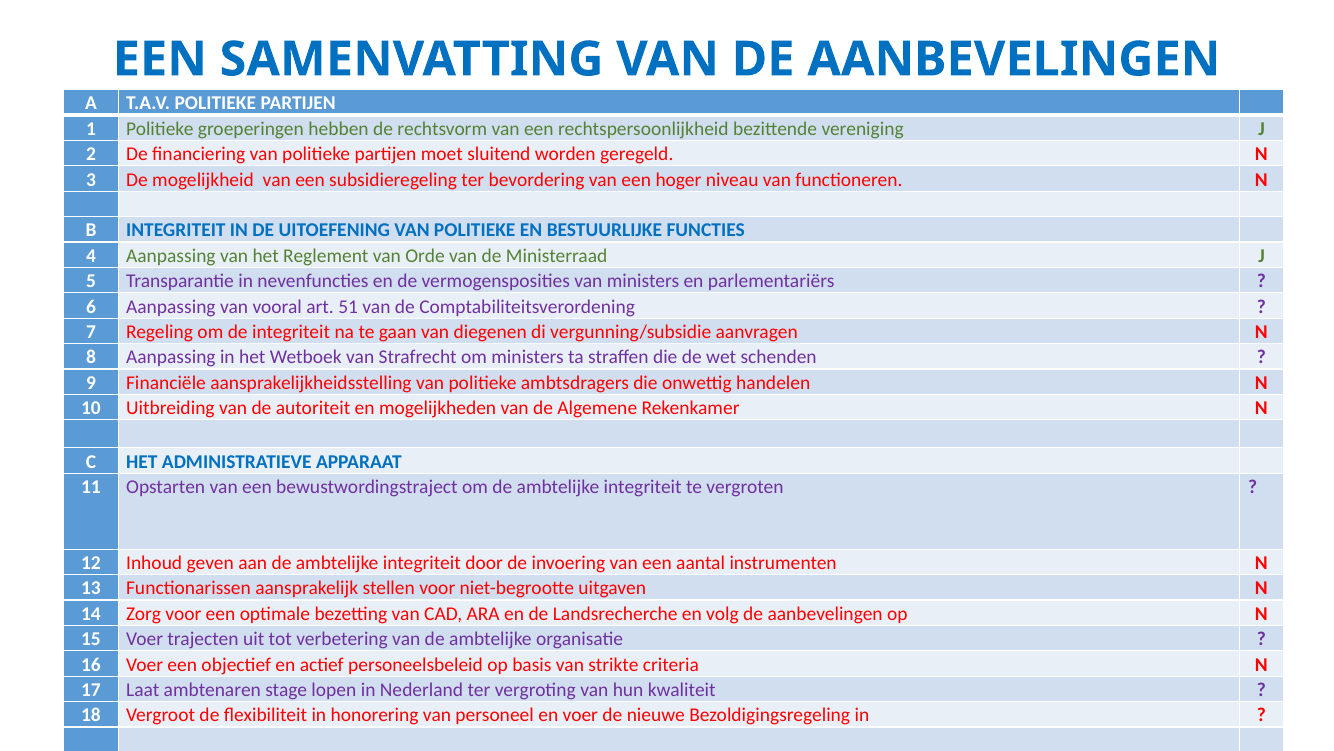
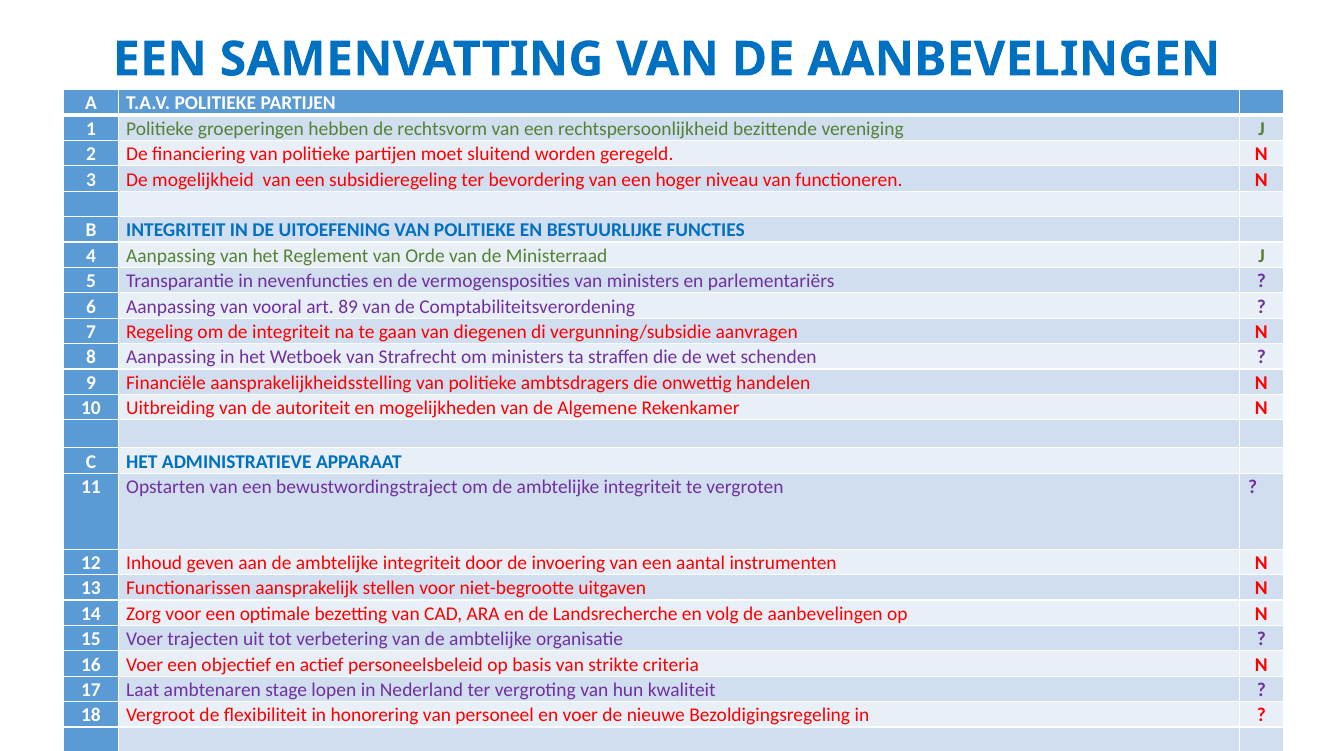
51: 51 -> 89 (348, 306)
